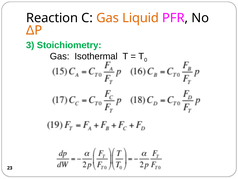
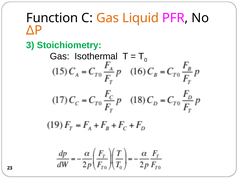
Reaction: Reaction -> Function (52, 18)
